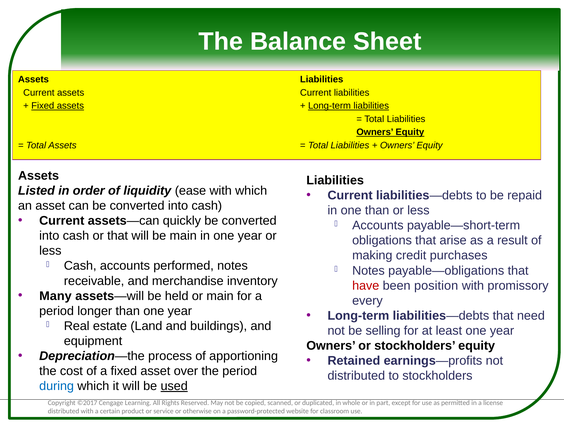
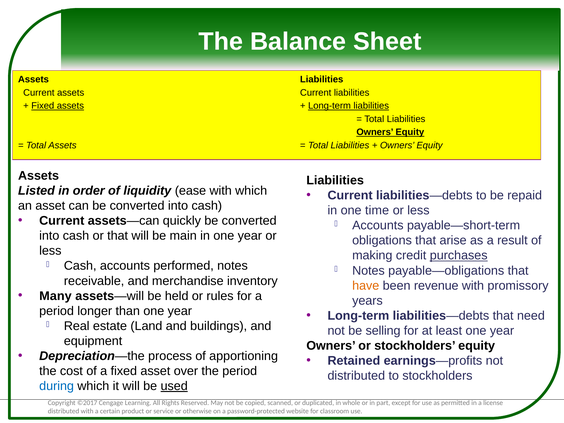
one than: than -> time (377, 210)
purchases underline: none -> present (459, 256)
have colour: red -> orange (366, 286)
position: position -> revenue (436, 286)
or main: main -> rules (220, 296)
every: every -> years (367, 301)
